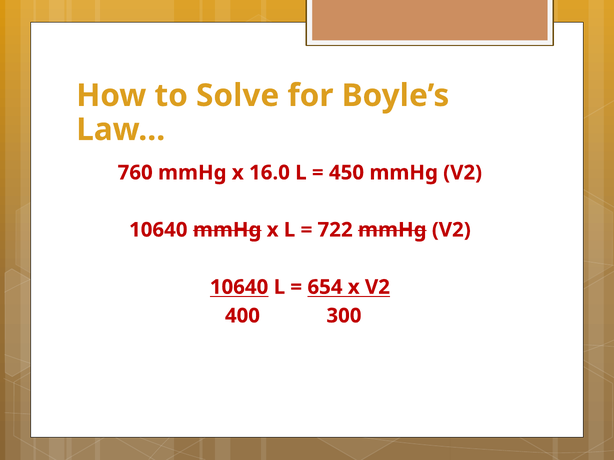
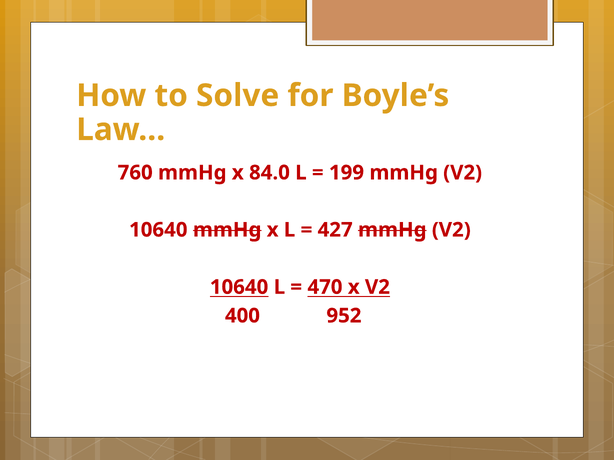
16.0: 16.0 -> 84.0 (269, 173)
450: 450 -> 199 (346, 173)
722: 722 -> 427 (335, 230)
654: 654 -> 470 (325, 287)
300: 300 -> 952 (344, 316)
